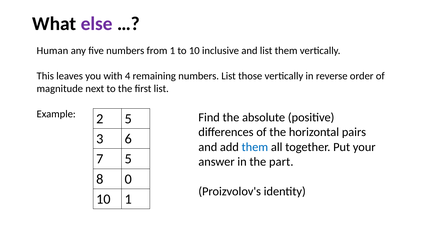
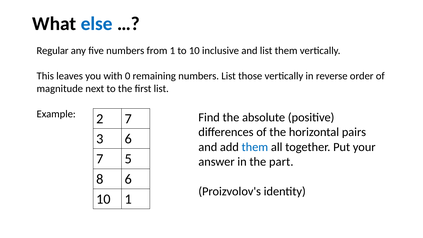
else colour: purple -> blue (97, 24)
Human: Human -> Regular (53, 51)
4: 4 -> 0 (128, 76)
2 5: 5 -> 7 (128, 119)
8 0: 0 -> 6 (128, 179)
